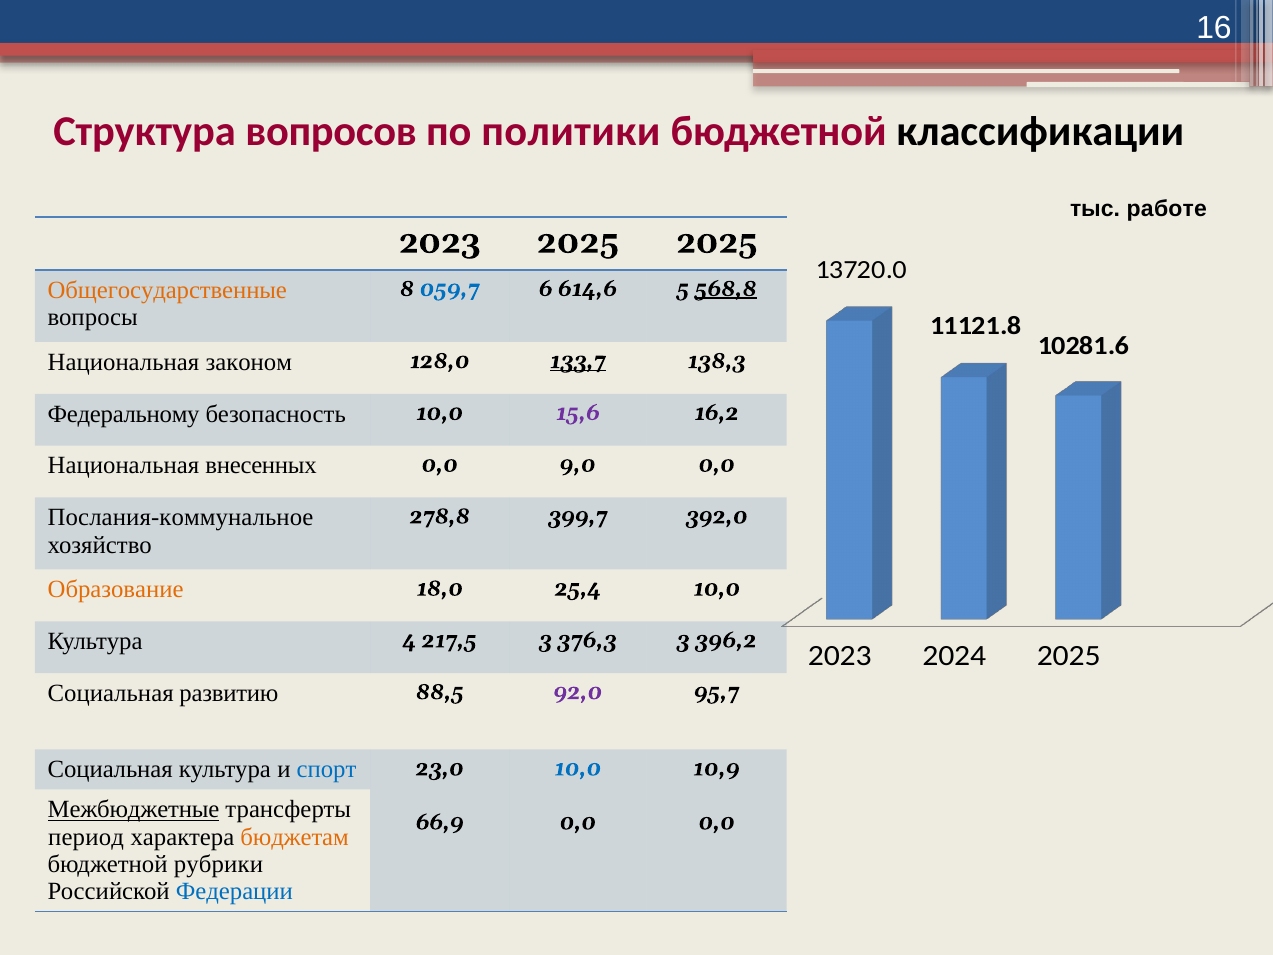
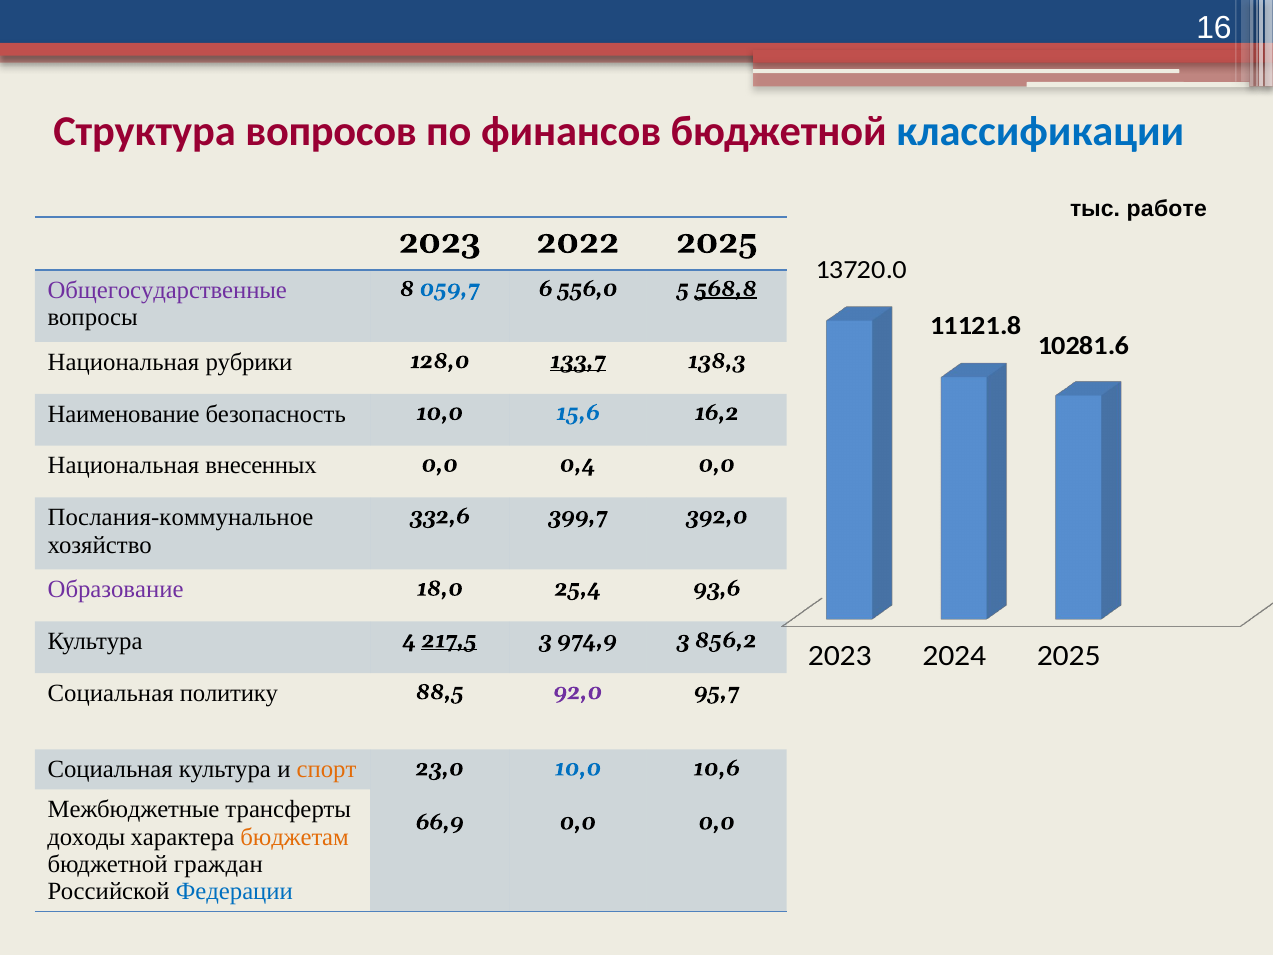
политики: политики -> финансов (571, 131)
классификации colour: black -> blue (1040, 131)
2023 2025: 2025 -> 2022 (578, 242)
Общегосударственные colour: orange -> purple (167, 290)
614,6: 614,6 -> 556,0 (587, 289)
законом: законом -> рубрики (249, 362)
Федеральному: Федеральному -> Наименование (124, 414)
15,6 colour: purple -> blue (578, 413)
9,0: 9,0 -> 0,4 (578, 465)
278,8: 278,8 -> 332,6 (440, 516)
Образование colour: orange -> purple (116, 590)
25,4 10,0: 10,0 -> 93,6 (717, 588)
217,5 underline: none -> present (449, 640)
376,3: 376,3 -> 974,9 (587, 640)
396,2: 396,2 -> 856,2 (726, 640)
развитию: развитию -> политику (229, 693)
спорт colour: blue -> orange (327, 769)
10,9: 10,9 -> 10,6 (716, 768)
Межбюджетные underline: present -> none (133, 809)
период: период -> доходы (86, 837)
рубрики: рубрики -> граждан (218, 864)
